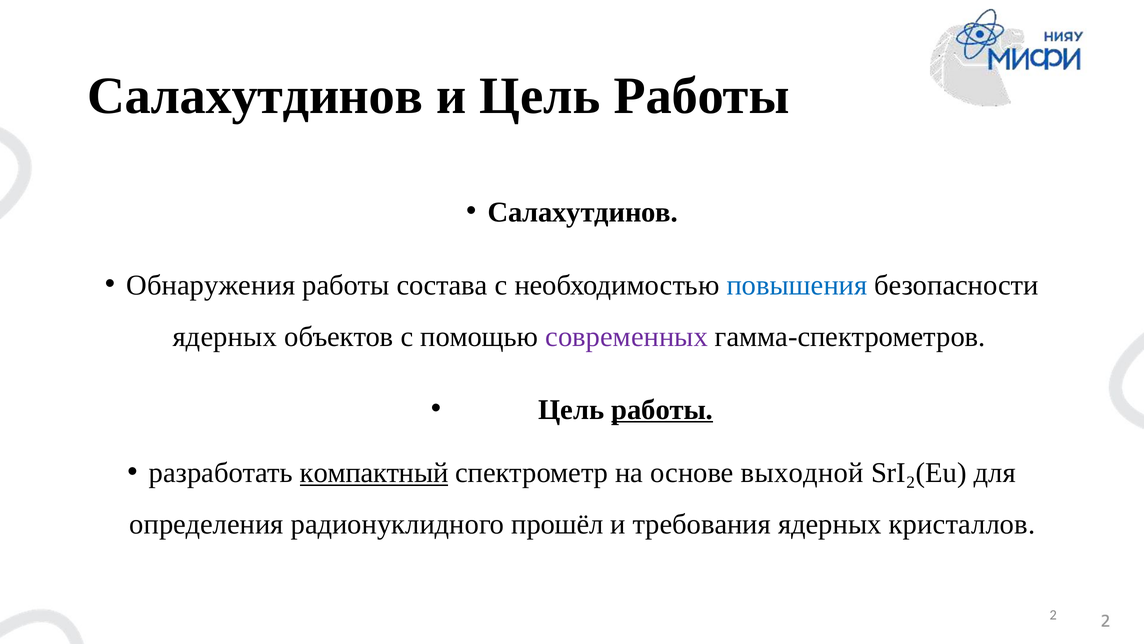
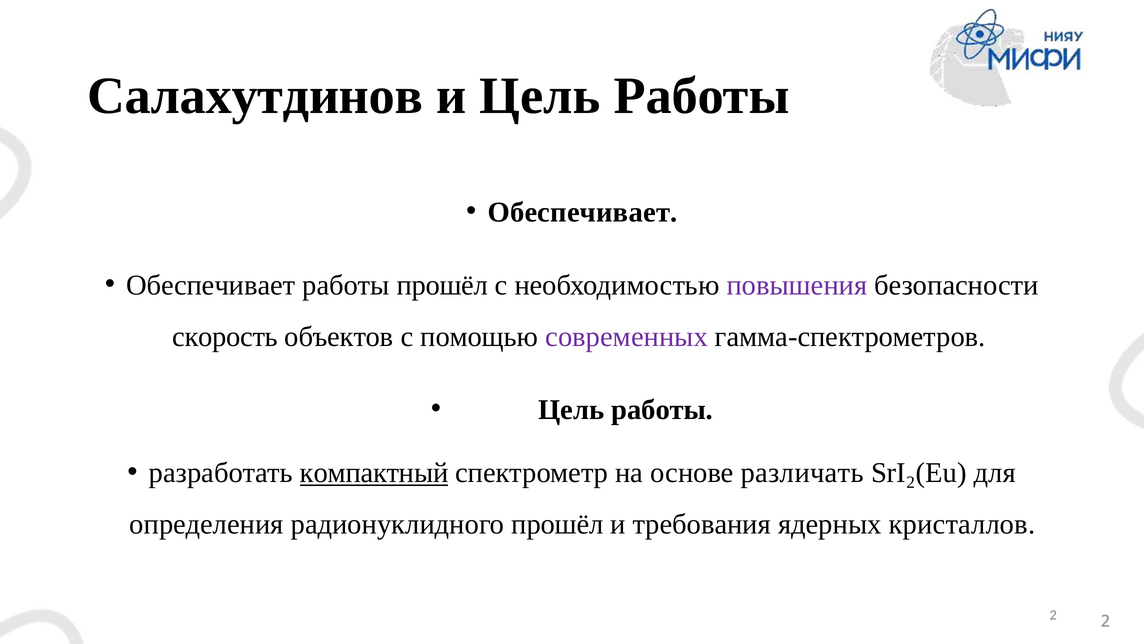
Салахутдинов: Салахутдинов -> Обеспечивает (583, 212)
Обнаружения: Обнаружения -> Обеспечивает (211, 285)
работы состава: состава -> прошёл (442, 285)
повышения colour: blue -> purple (797, 285)
ядерных: ядерных -> скорость (225, 336)
работы underline: present -> none (662, 409)
выходной: выходной -> различать (802, 473)
